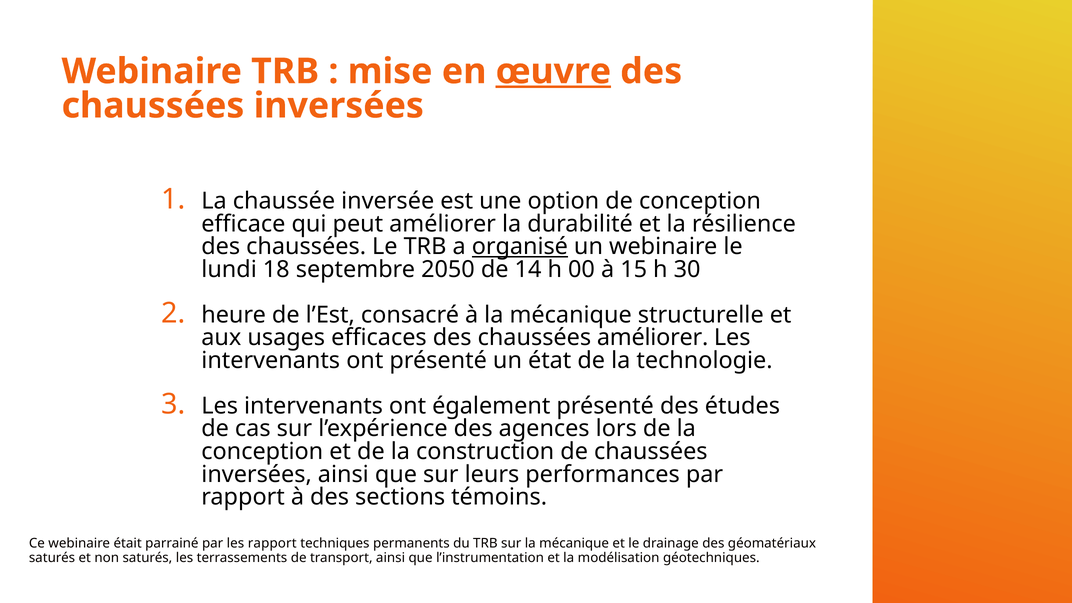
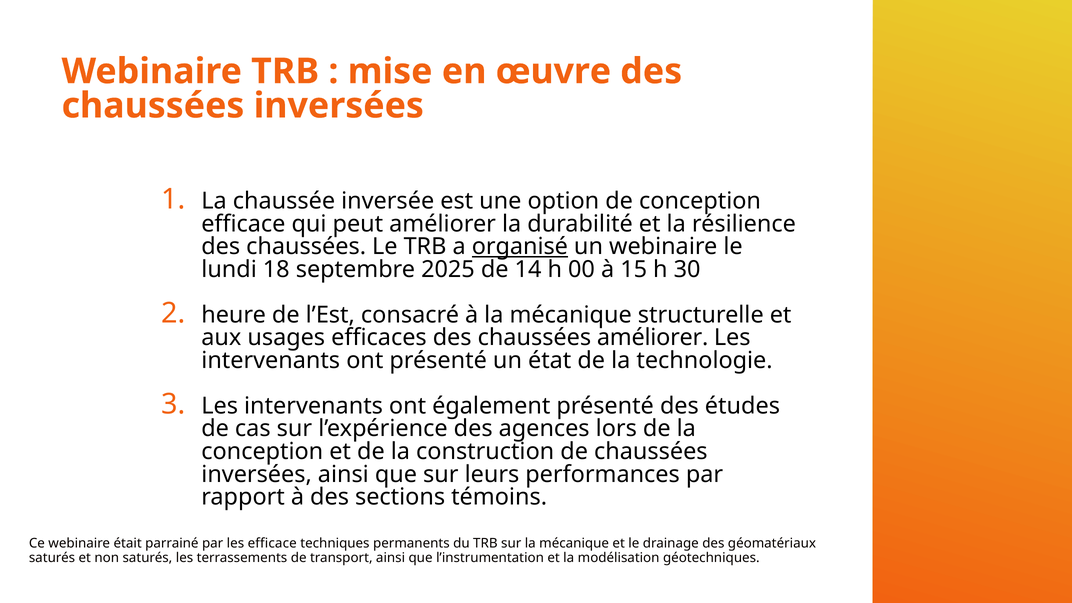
œuvre underline: present -> none (553, 71)
2050: 2050 -> 2025 (448, 270)
les rapport: rapport -> efficace (272, 544)
